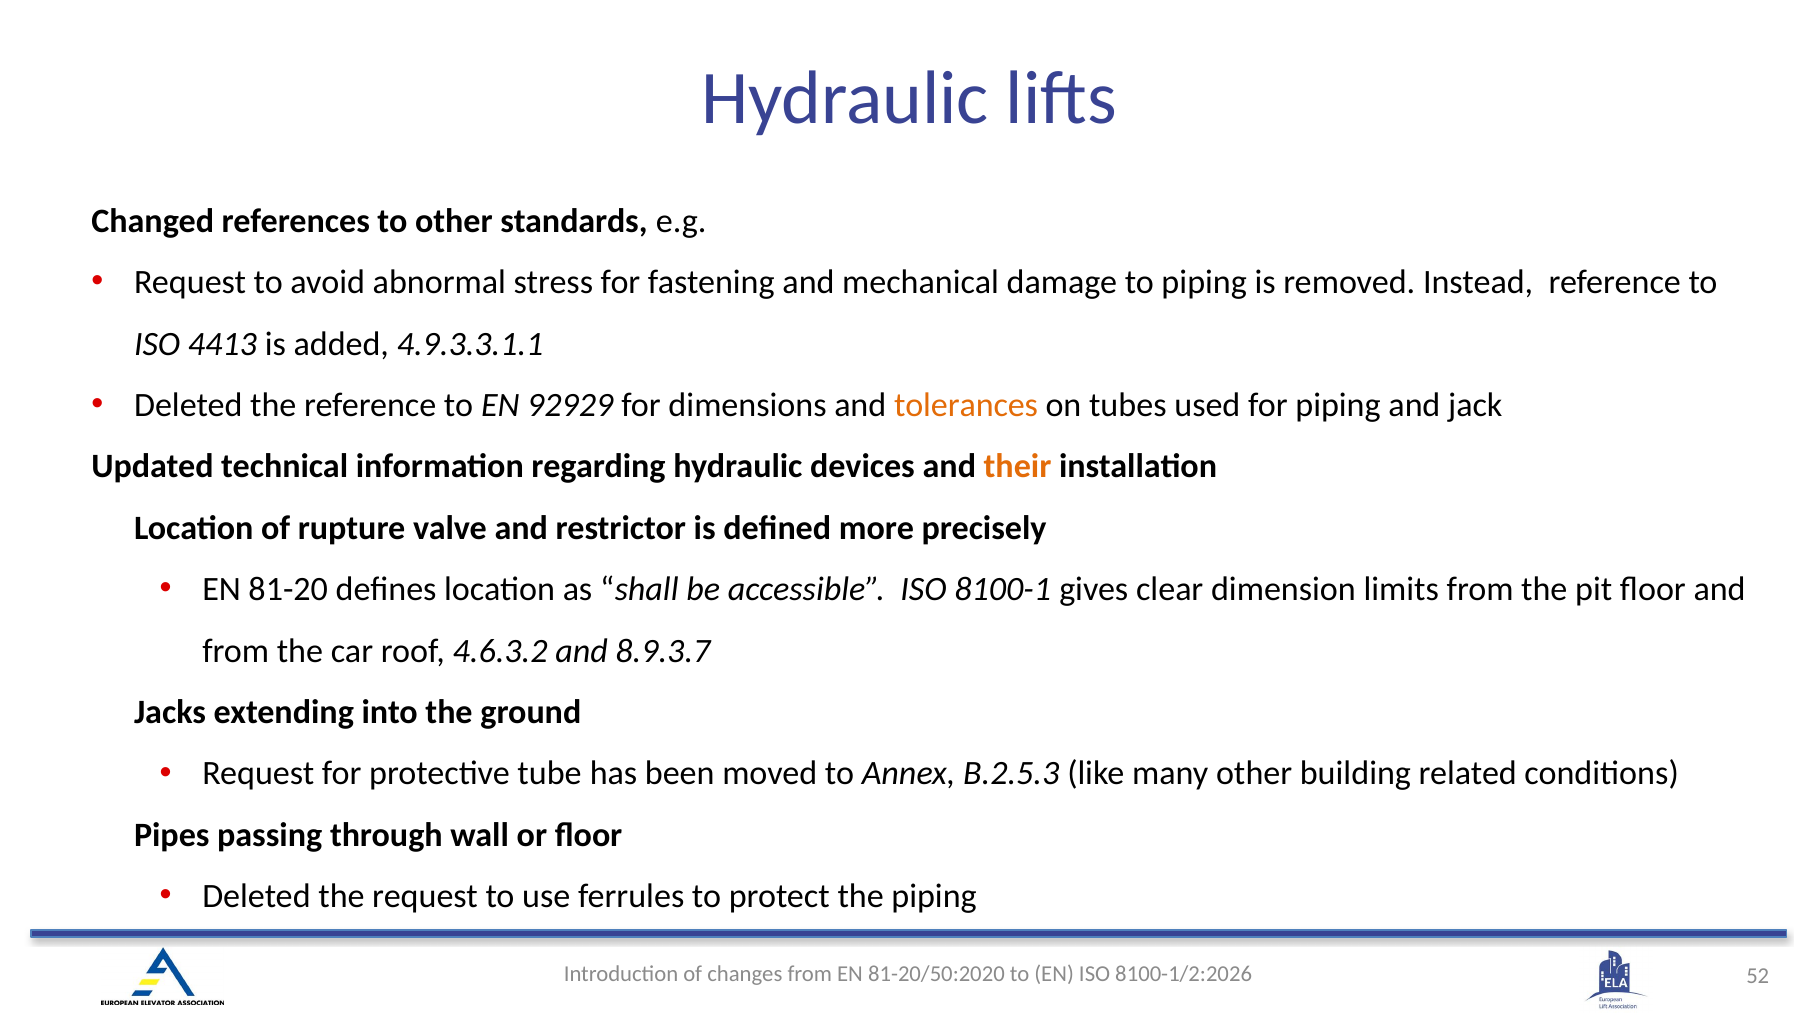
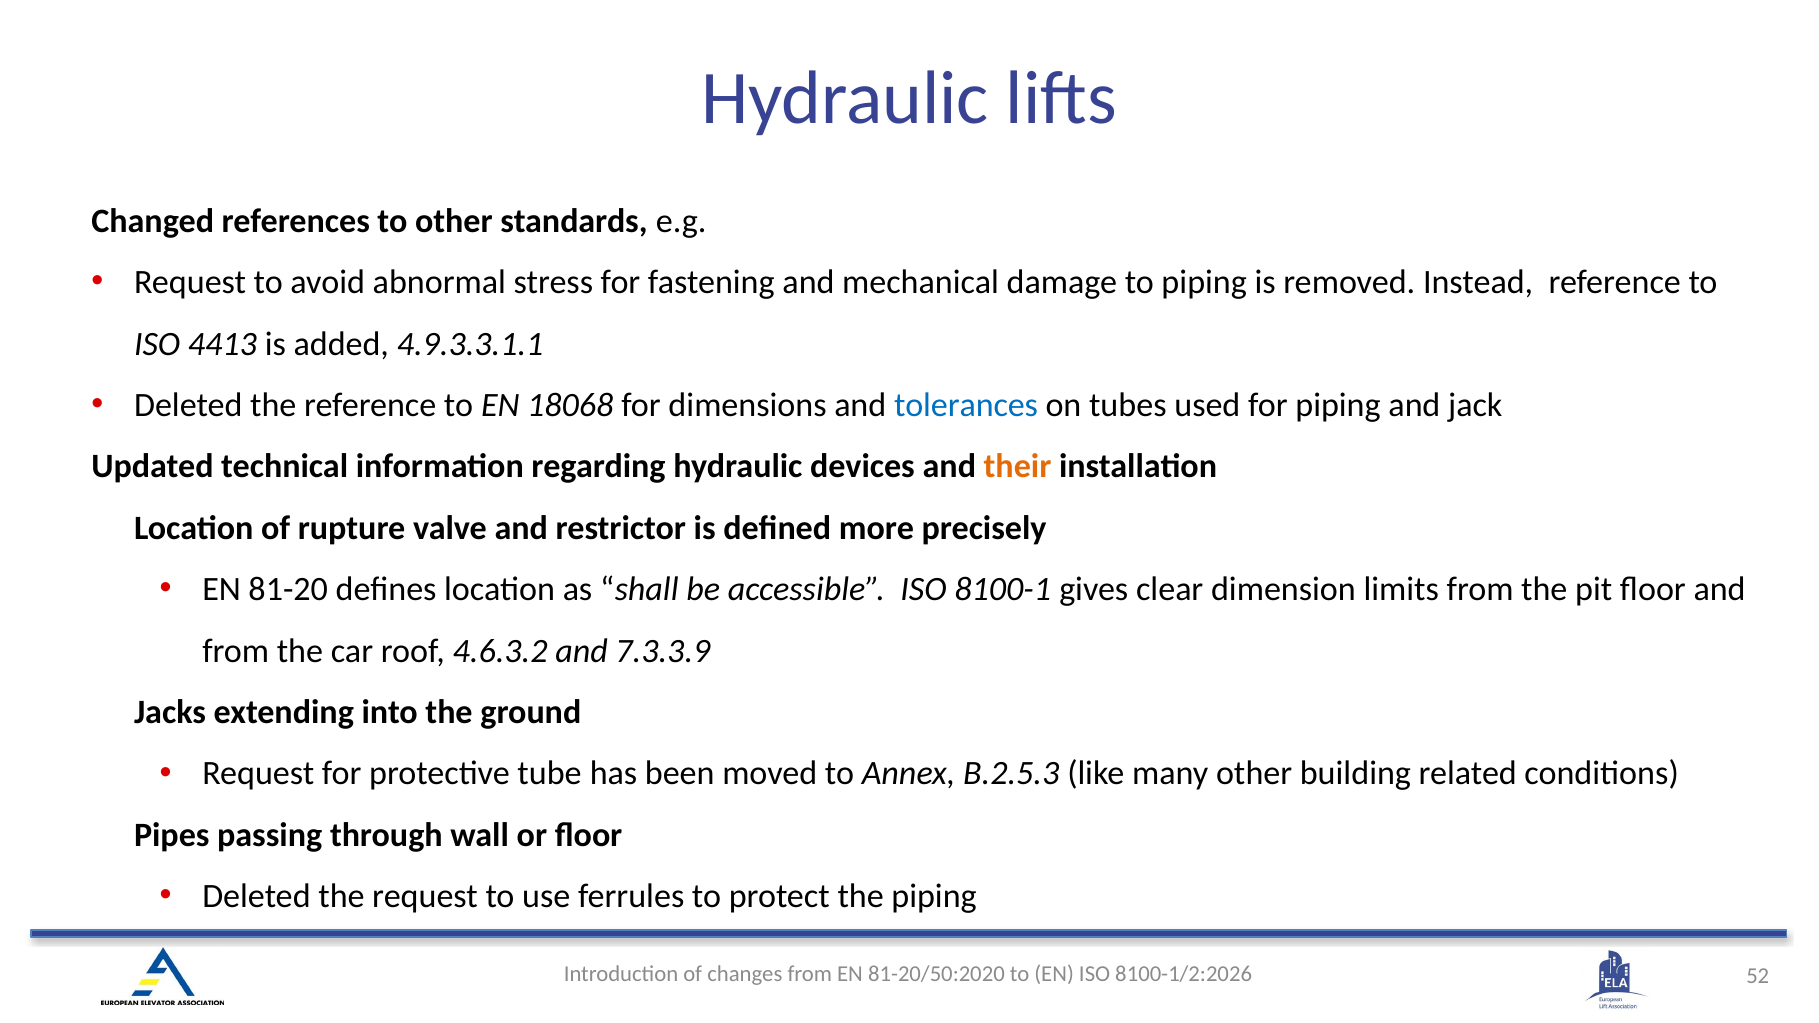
92929: 92929 -> 18068 (570, 405)
tolerances colour: orange -> blue (966, 405)
8.9.3.7: 8.9.3.7 -> 7.3.3.9 (663, 651)
